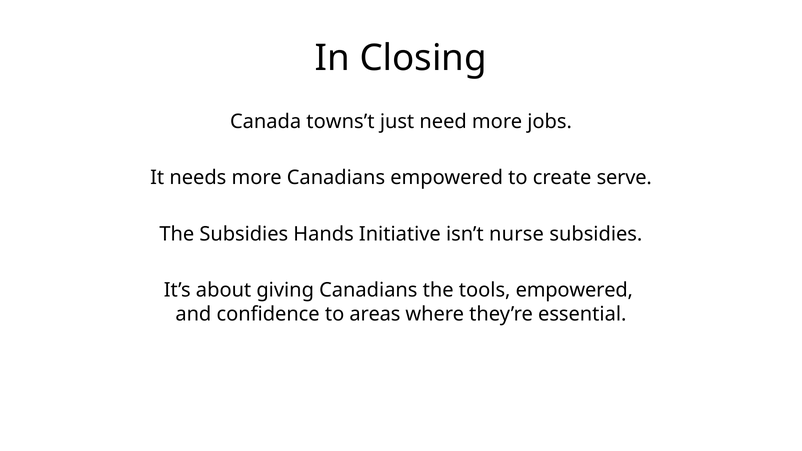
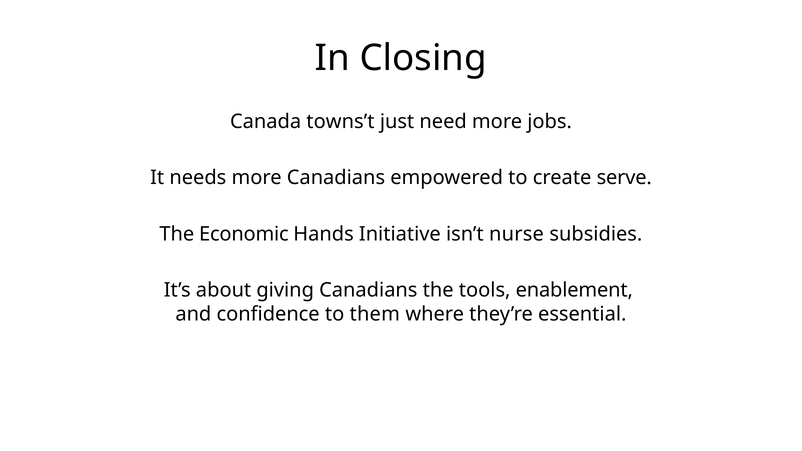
The Subsidies: Subsidies -> Economic (244, 234)
tools empowered: empowered -> enablement (574, 290)
areas: areas -> them (375, 314)
